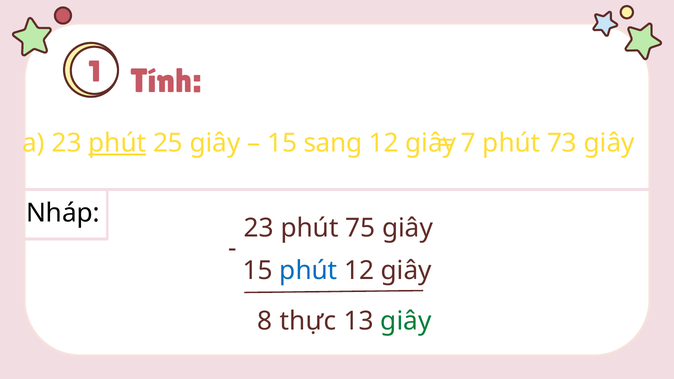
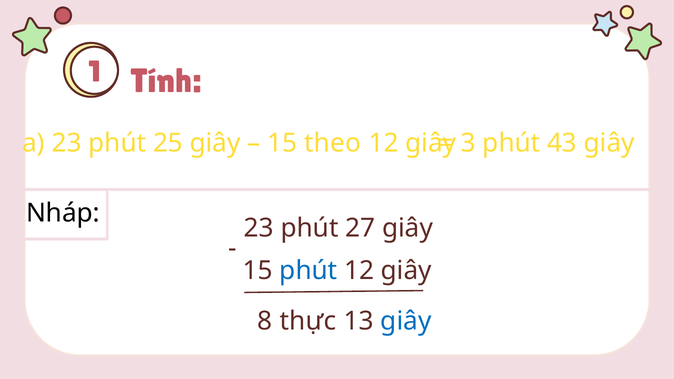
phút underline: present -> none (117, 143)
sang: sang -> theo (333, 143)
7: 7 -> 3 (468, 143)
73: 73 -> 43 (562, 143)
75: 75 -> 27 (360, 228)
giây colour: green -> blue (406, 321)
